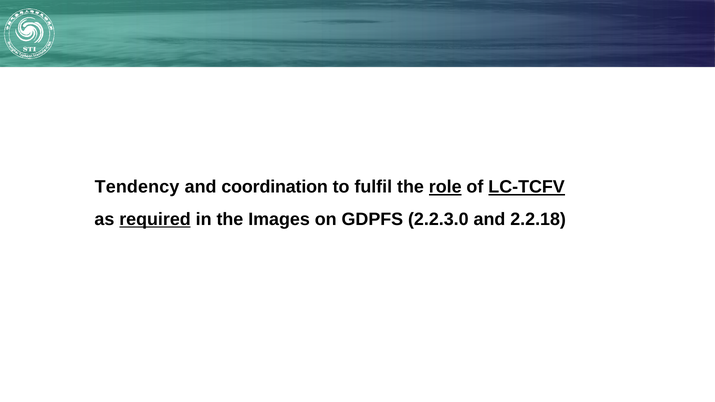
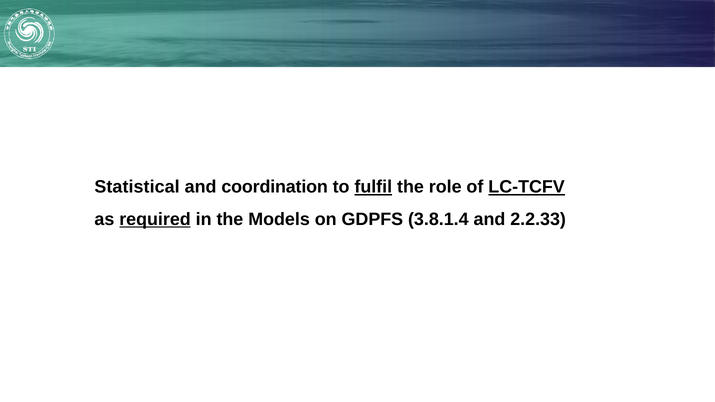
Tendency: Tendency -> Statistical (137, 187)
fulfil underline: none -> present (373, 187)
role underline: present -> none (445, 187)
Images: Images -> Models (279, 219)
2.2.3.0: 2.2.3.0 -> 3.8.1.4 (438, 219)
2.2.18: 2.2.18 -> 2.2.33 (538, 219)
